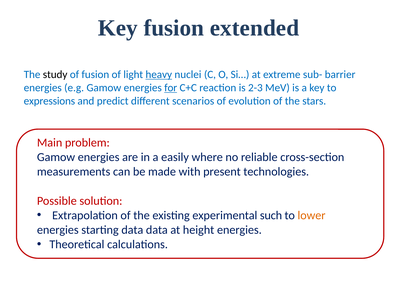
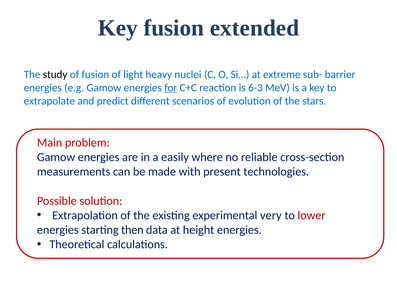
heavy underline: present -> none (159, 74)
2-3: 2-3 -> 6-3 (255, 88)
expressions: expressions -> extrapolate (49, 101)
such: such -> very (271, 215)
lower colour: orange -> red (312, 215)
starting data: data -> then (132, 230)
